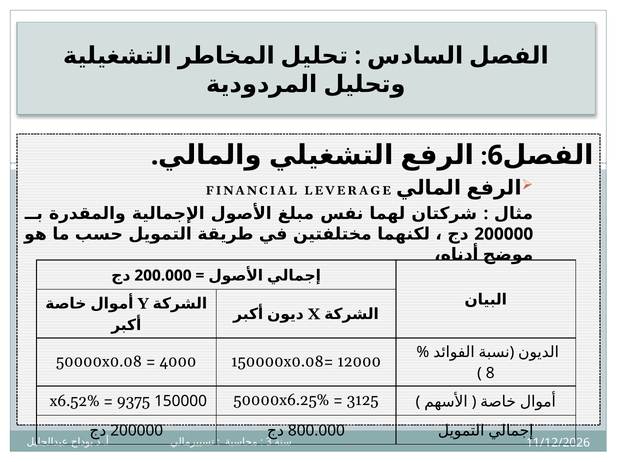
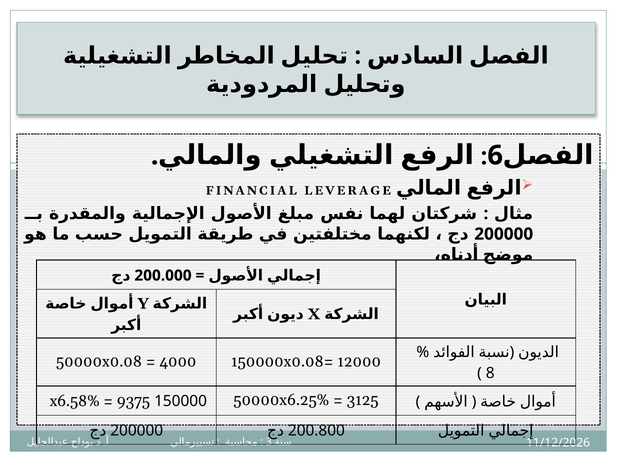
x6.52%: x6.52% -> x6.58% (75, 402)
800.000: 800.000 -> 200.800 (316, 431)
